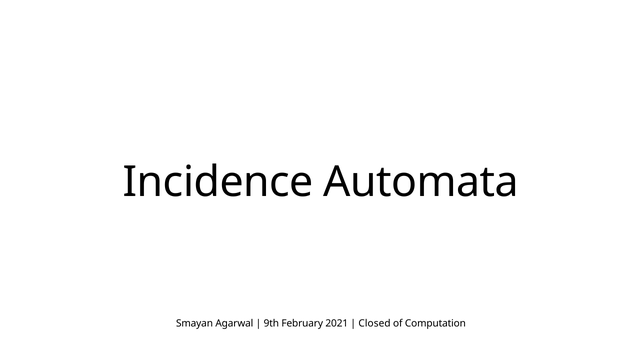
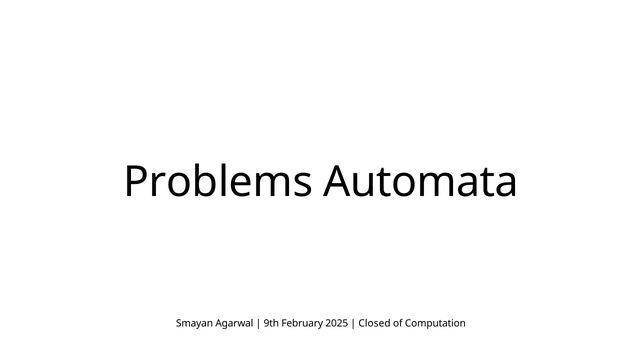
Incidence: Incidence -> Problems (218, 182)
2021: 2021 -> 2025 (337, 324)
